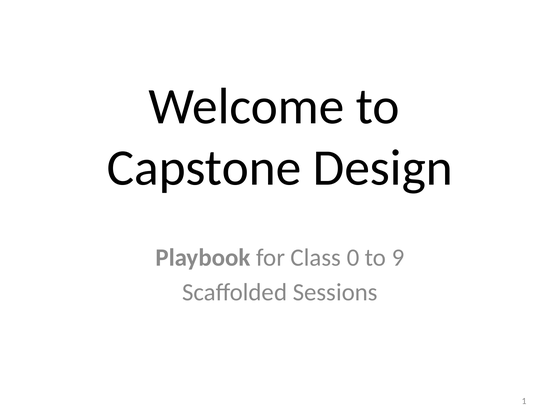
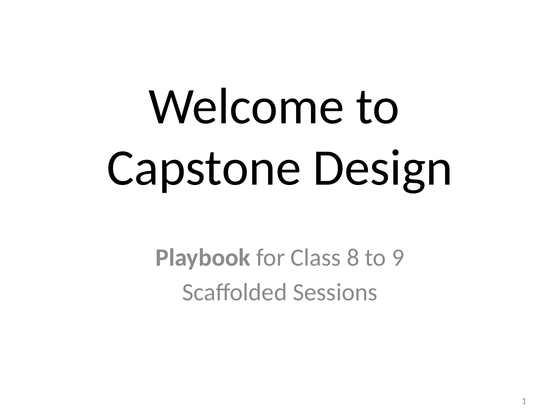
0: 0 -> 8 (353, 257)
